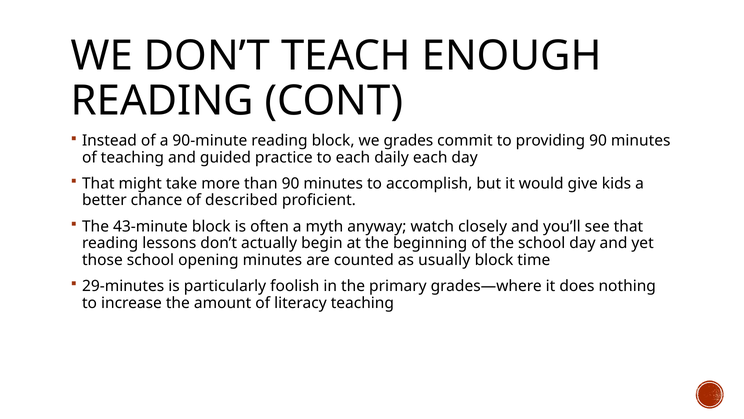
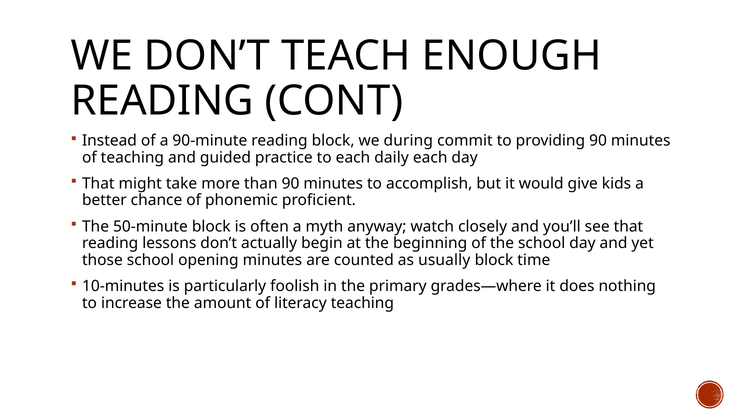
grades: grades -> during (408, 141)
described: described -> phonemic (241, 200)
43-minute: 43-minute -> 50-minute (150, 226)
29-minutes: 29-minutes -> 10-minutes (123, 286)
